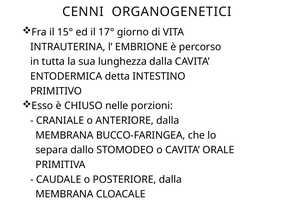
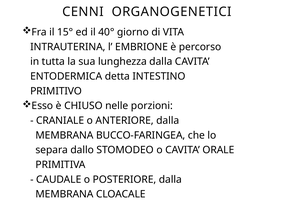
17°: 17° -> 40° (106, 32)
